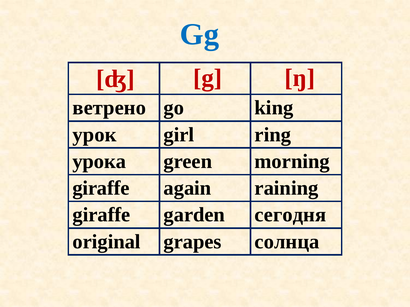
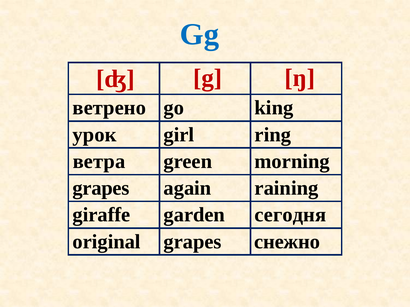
урока: урока -> ветра (99, 162)
giraffe: giraffe -> grapes (101, 188)
солнца: солнца -> снежно (287, 242)
